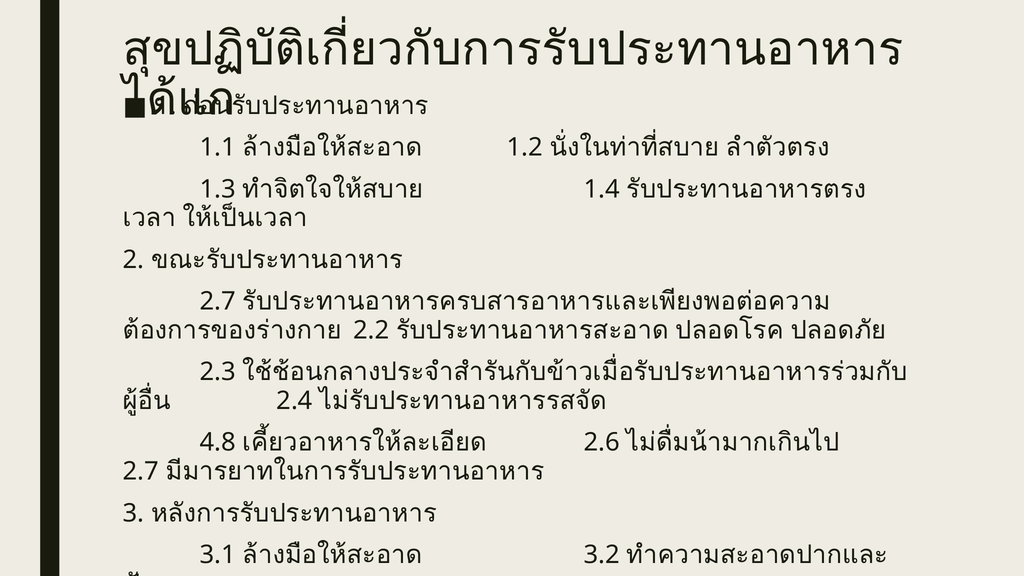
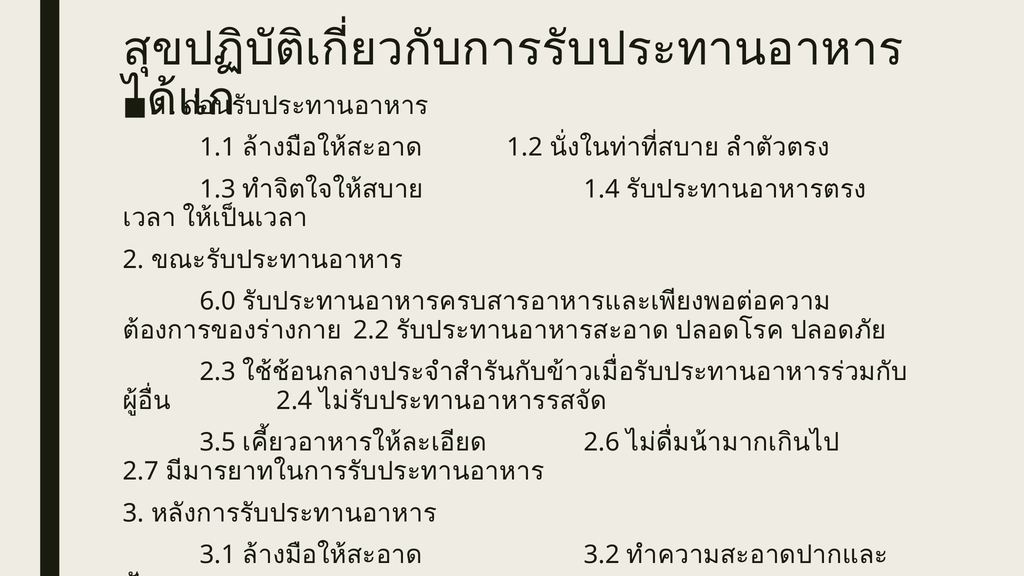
2.7: 2.7 -> 6.0 (218, 301)
4.8: 4.8 -> 3.5 (218, 442)
